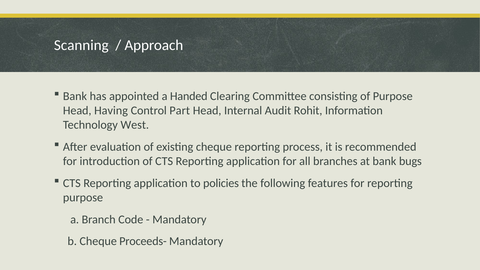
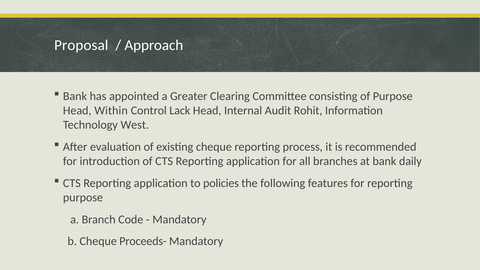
Scanning: Scanning -> Proposal (81, 45)
Handed: Handed -> Greater (189, 96)
Having: Having -> Within (111, 110)
Part: Part -> Lack (180, 110)
bugs: bugs -> daily (410, 161)
